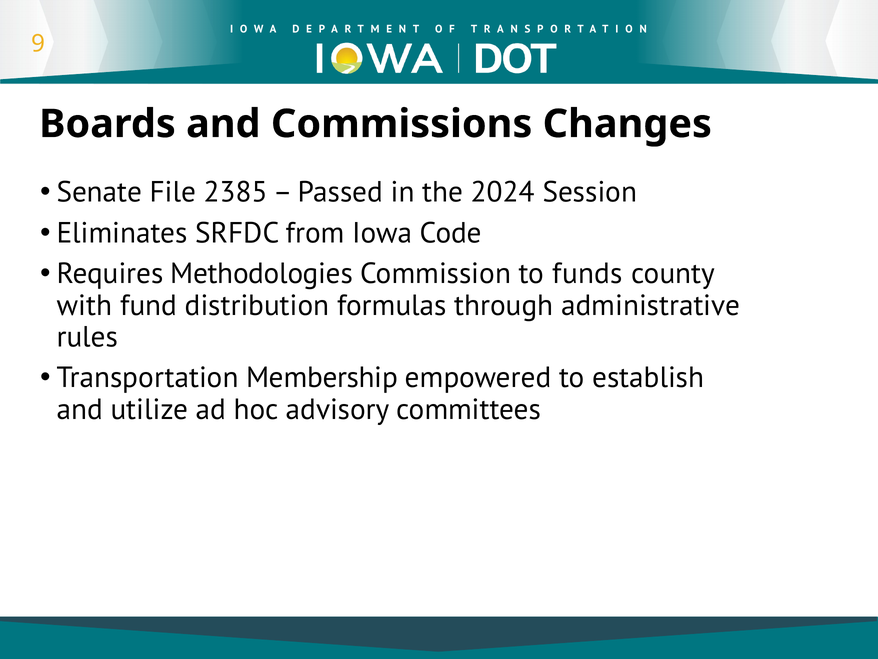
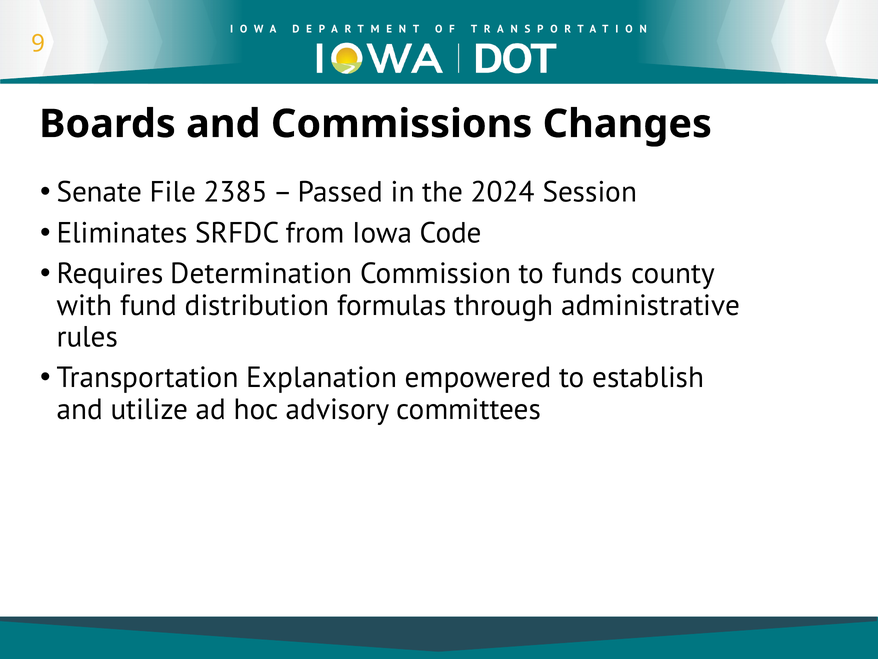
Methodologies: Methodologies -> Determination (261, 274)
Membership: Membership -> Explanation (322, 378)
